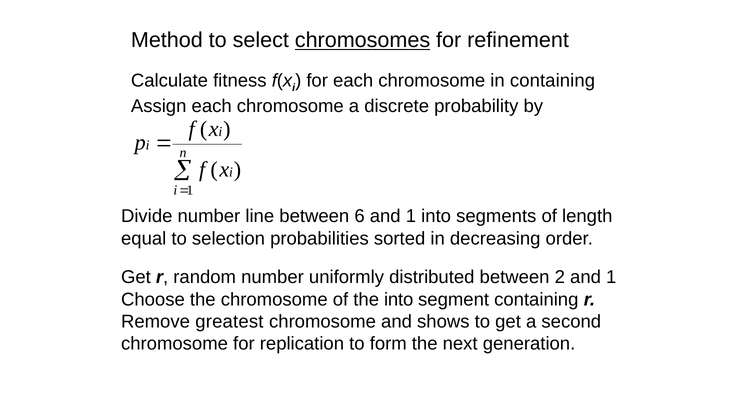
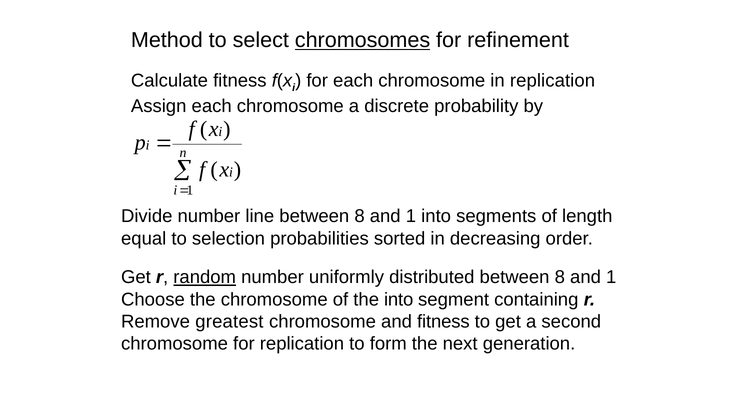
in containing: containing -> replication (553, 81)
line between 6: 6 -> 8 (360, 216)
random underline: none -> present (205, 277)
distributed between 2: 2 -> 8 (560, 277)
and shows: shows -> fitness (443, 322)
